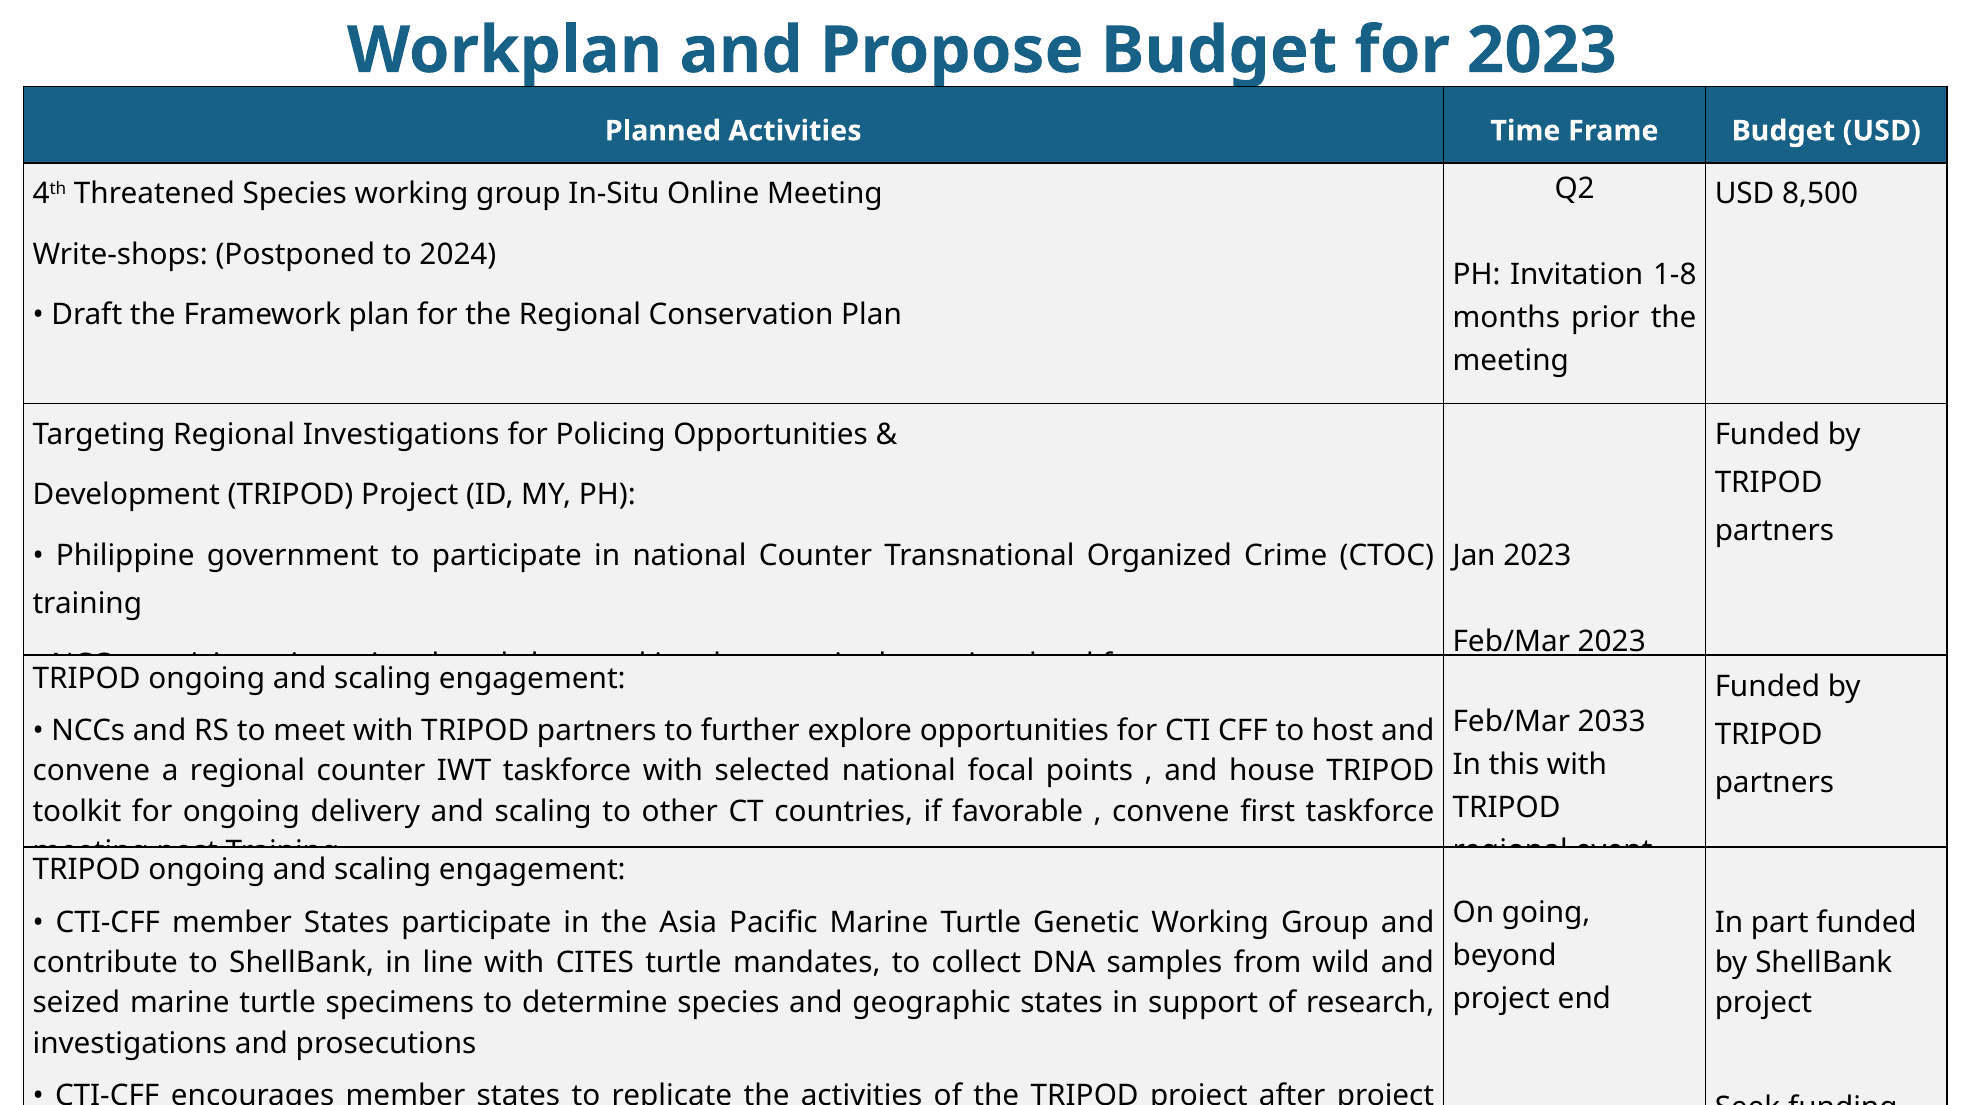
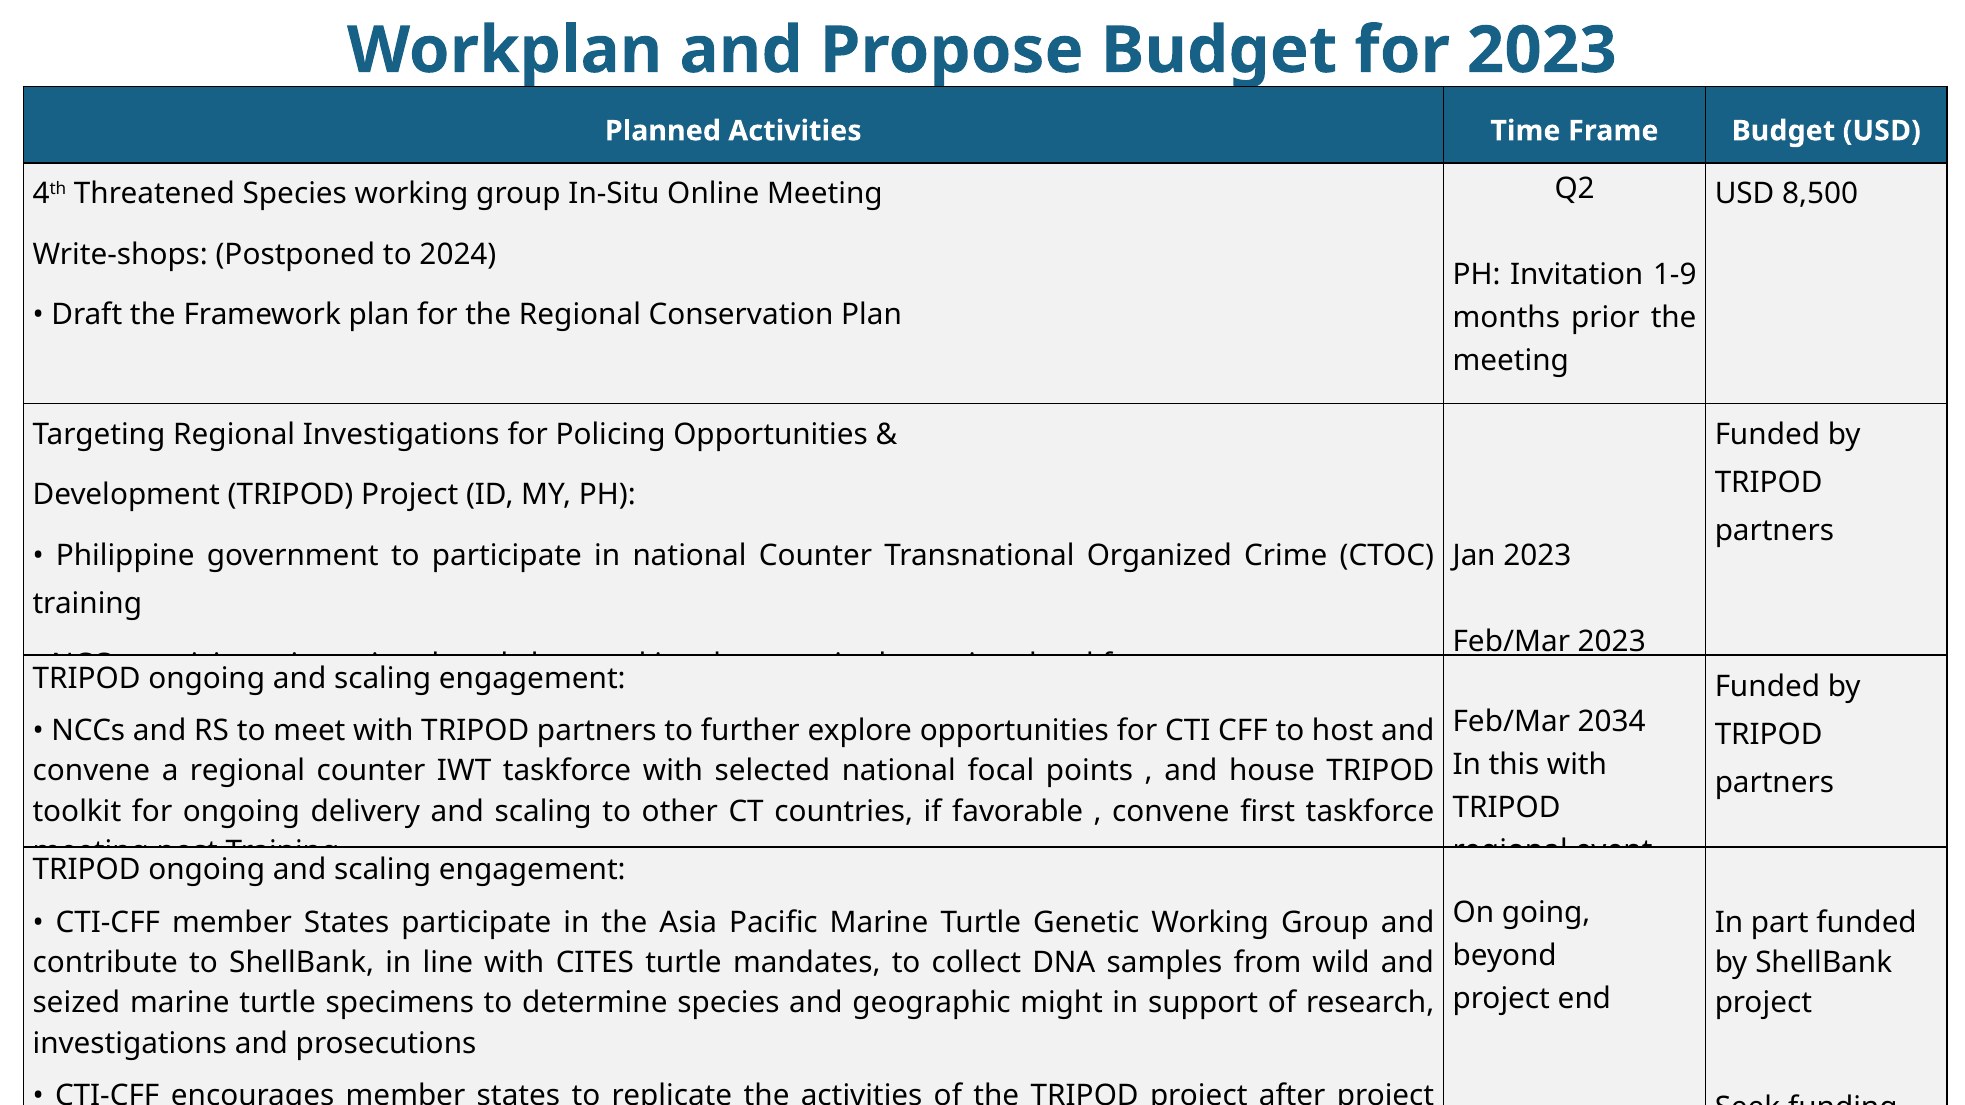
1-8: 1-8 -> 1-9 (1675, 275)
2033: 2033 -> 2034 (1612, 721)
geographic states: states -> might (1062, 1003)
